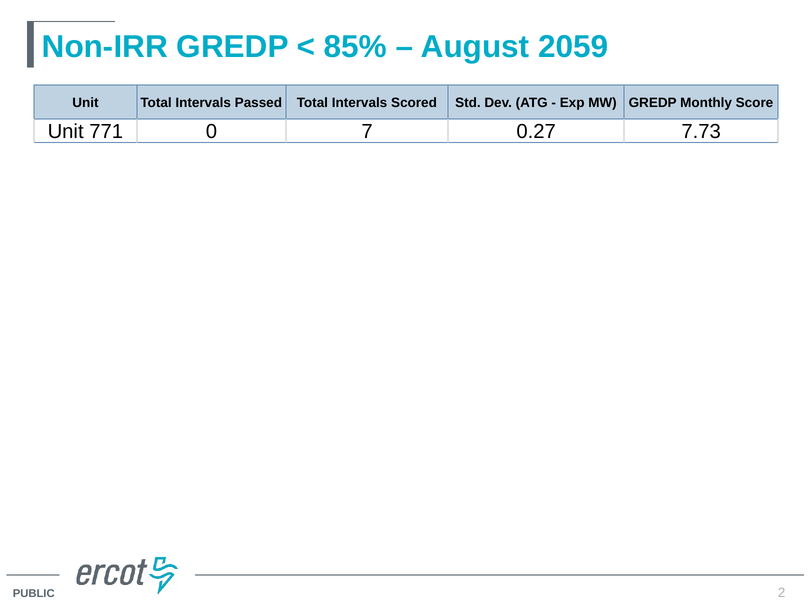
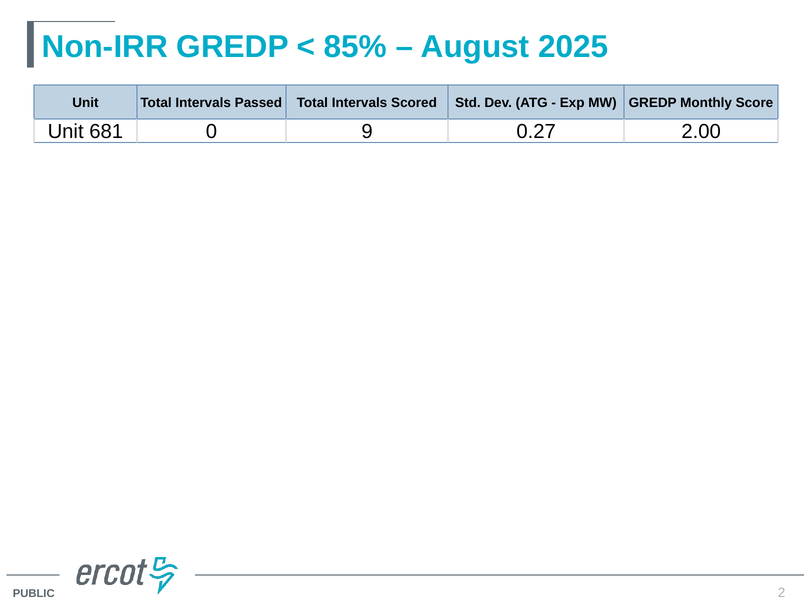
2059: 2059 -> 2025 (573, 47)
771: 771 -> 681 (106, 132)
7: 7 -> 9 (367, 132)
7.73: 7.73 -> 2.00 (701, 132)
